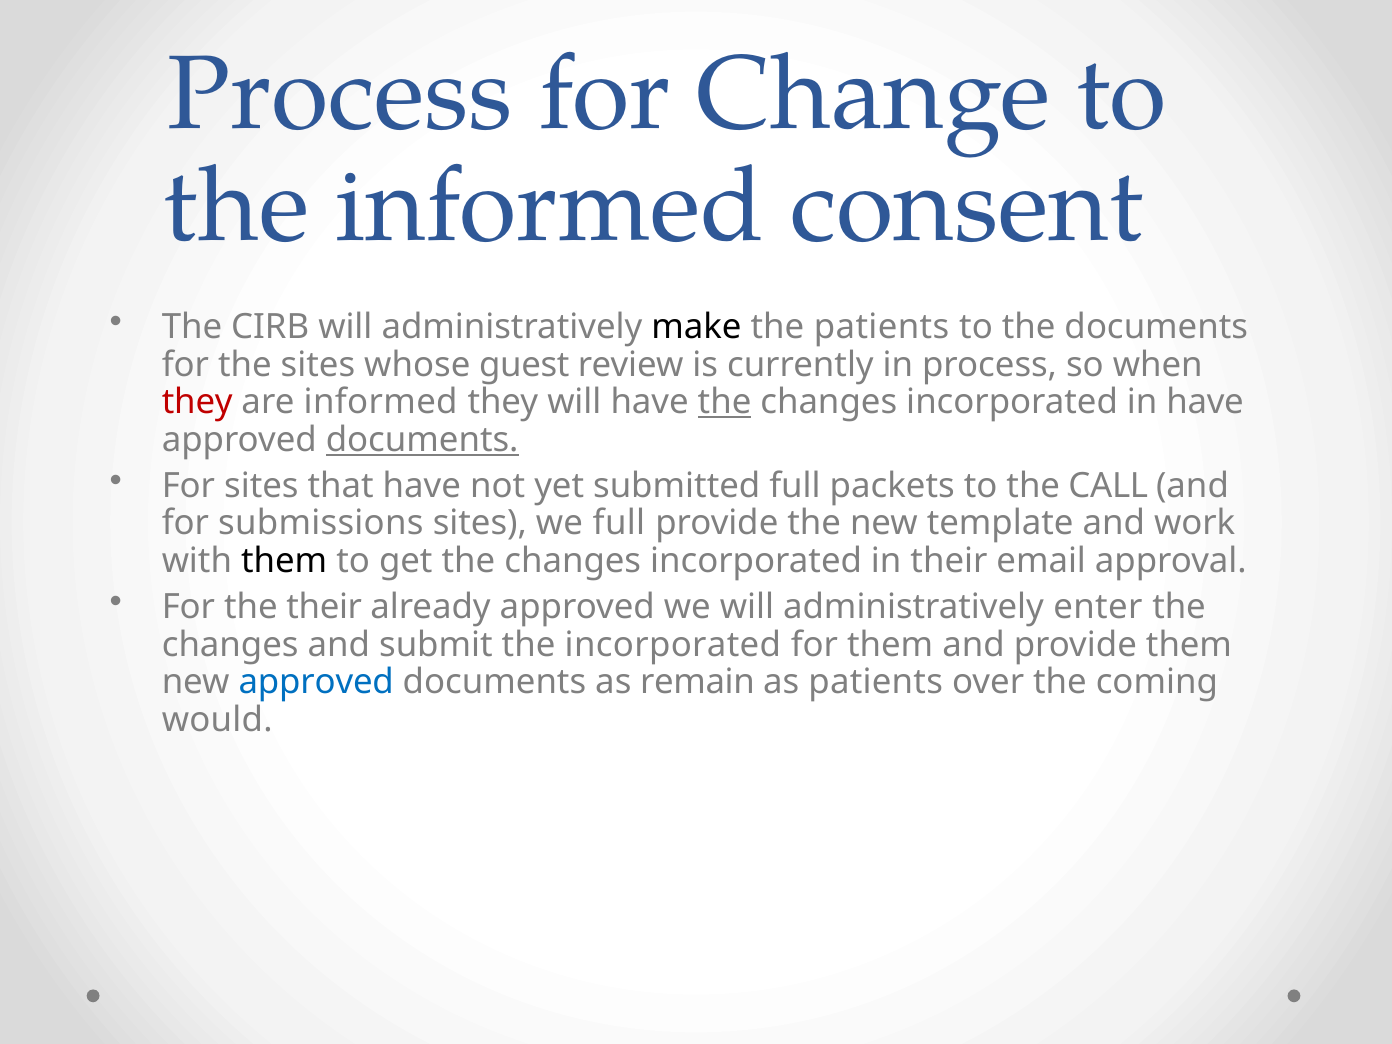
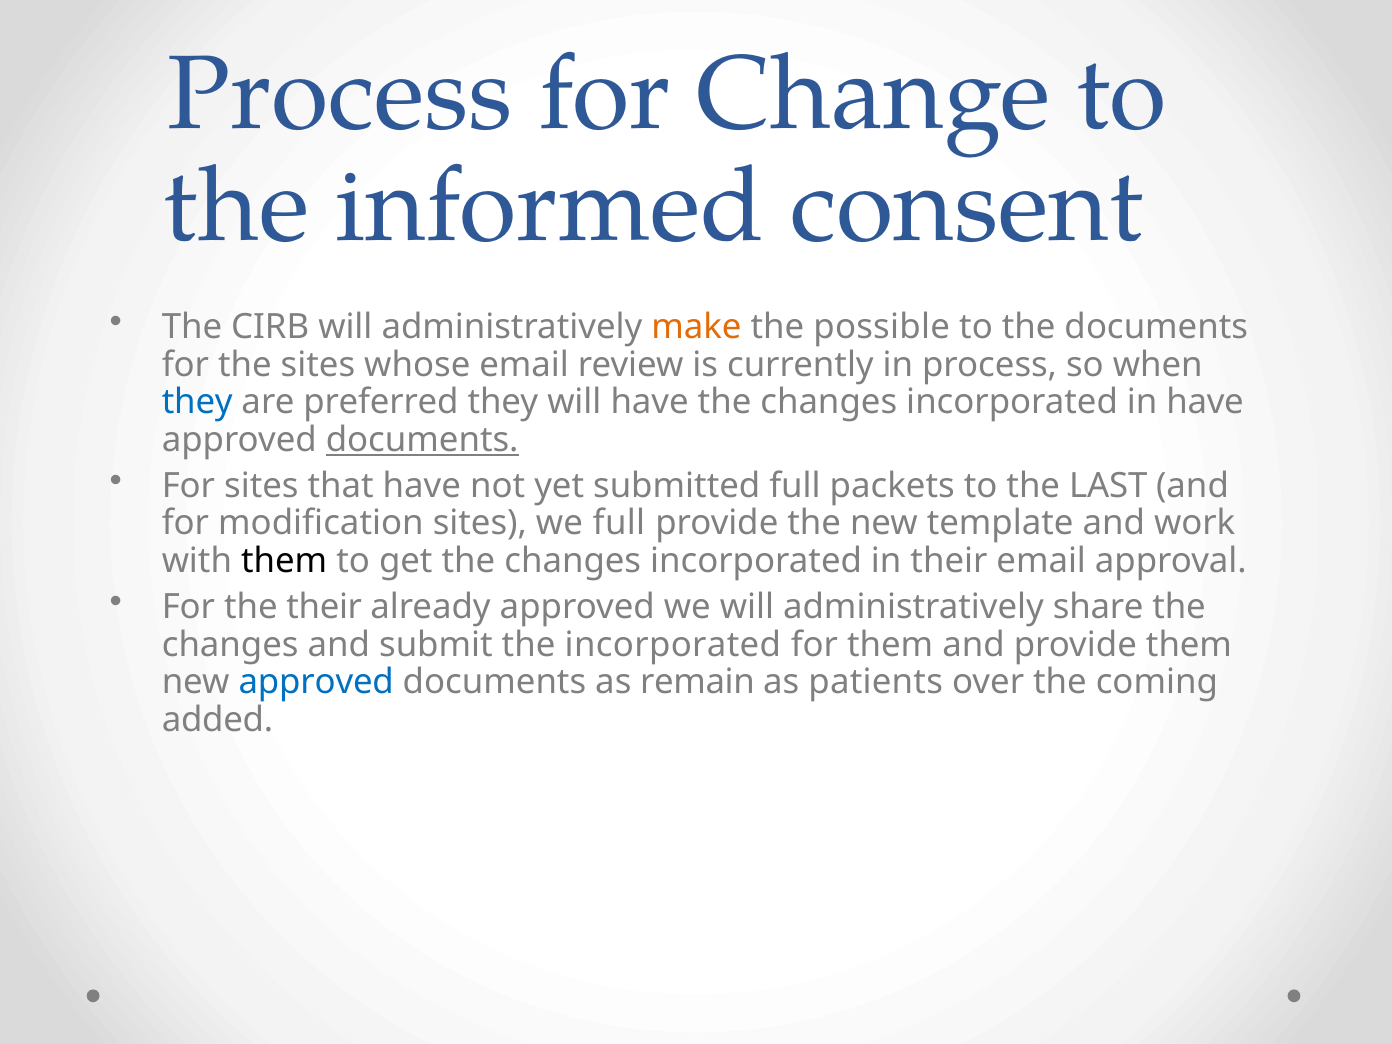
make colour: black -> orange (696, 327)
the patients: patients -> possible (882, 327)
whose guest: guest -> email (524, 365)
they colour: red -> blue (197, 402)
are informed: informed -> preferred (381, 402)
the underline: present -> none (725, 402)
CALL: CALL -> LAST (1108, 486)
submissions: submissions -> modification (321, 524)
enter: enter -> share (1098, 607)
would: would -> added (218, 720)
